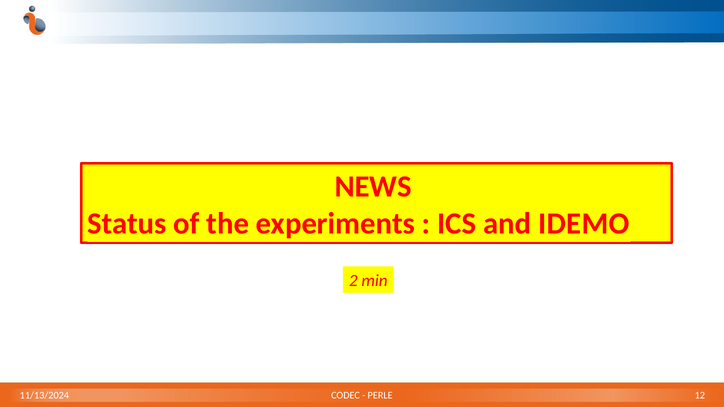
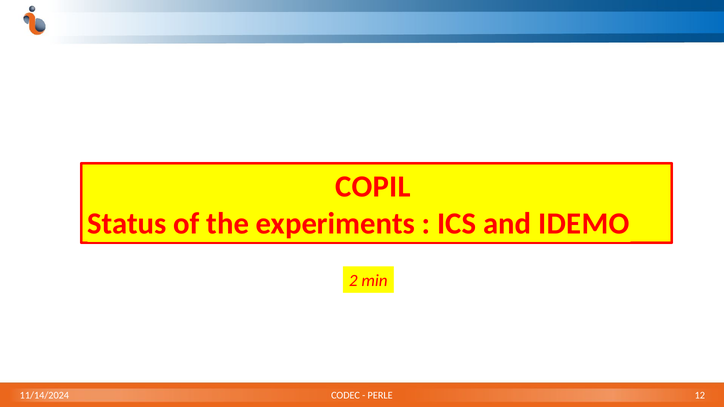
NEWS: NEWS -> COPIL (373, 187)
11/13/2024: 11/13/2024 -> 11/14/2024 (44, 396)
